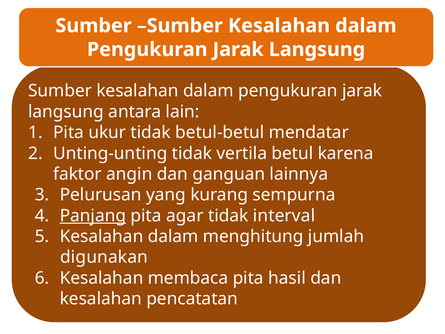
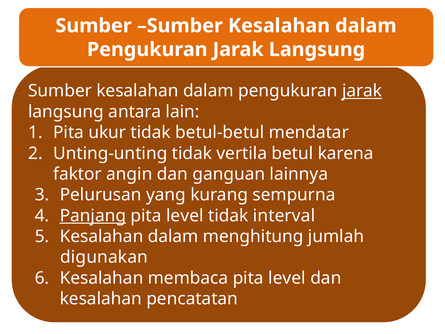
jarak underline: none -> present (362, 91)
agar: agar -> level (185, 216)
membaca pita hasil: hasil -> level (287, 278)
